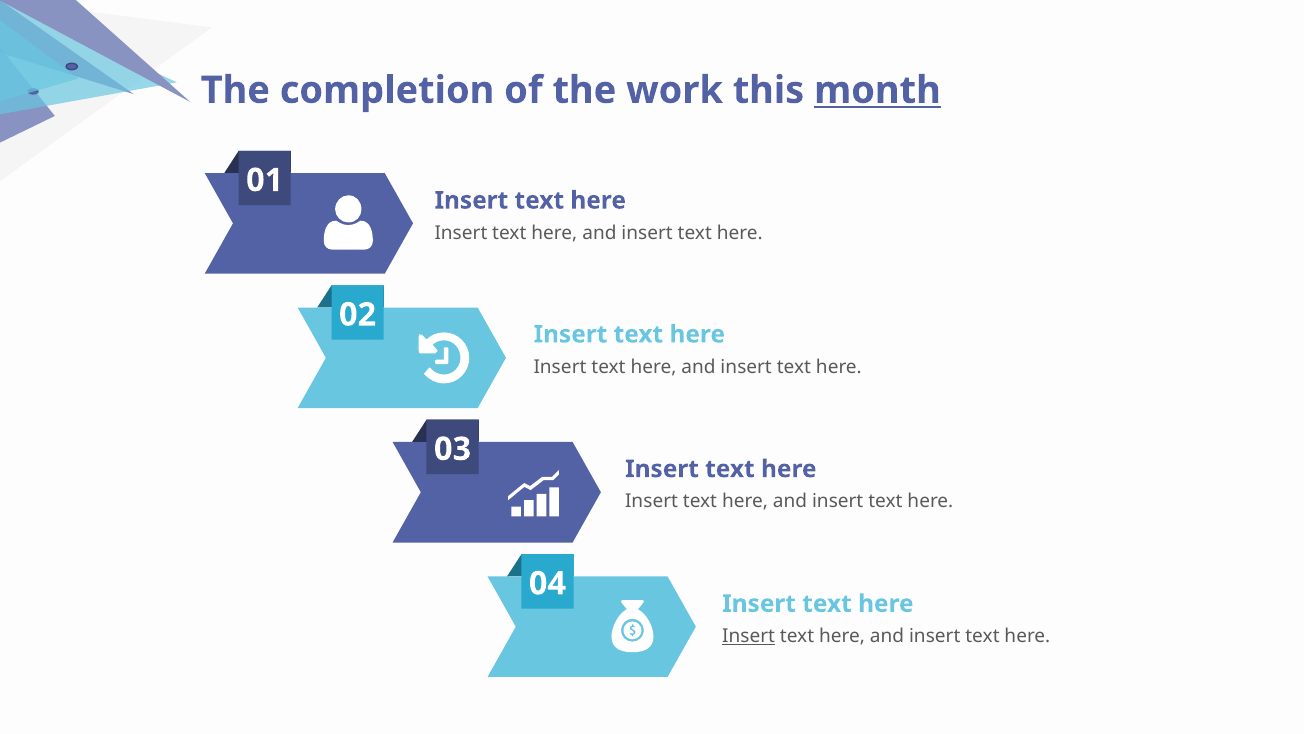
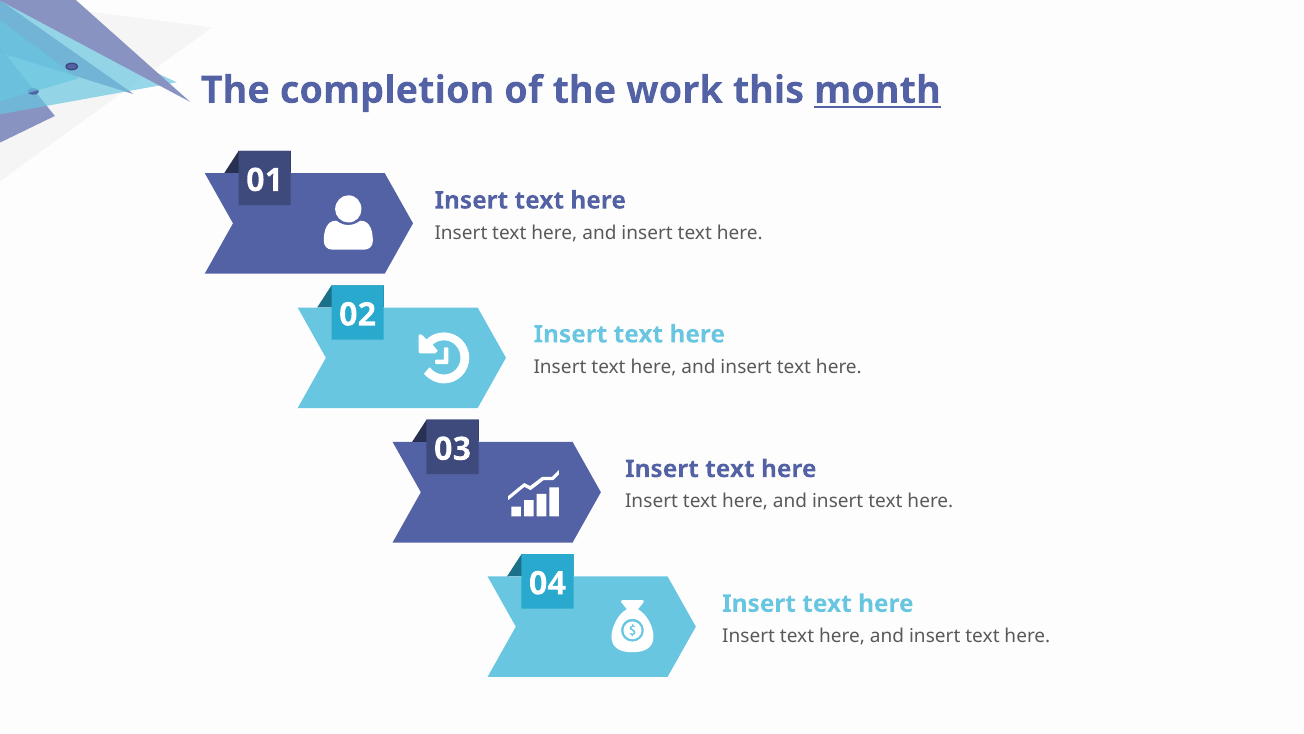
Insert underline: present -> none (749, 636)
